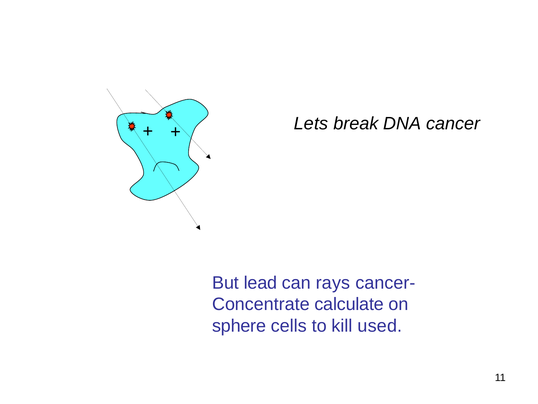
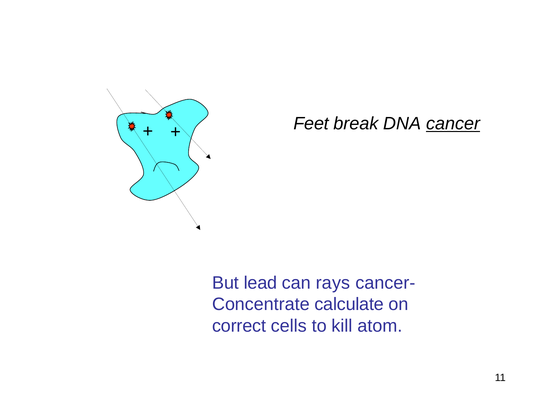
Lets: Lets -> Feet (311, 124)
cancer underline: none -> present (453, 124)
sphere: sphere -> correct (239, 325)
used: used -> atom (380, 325)
